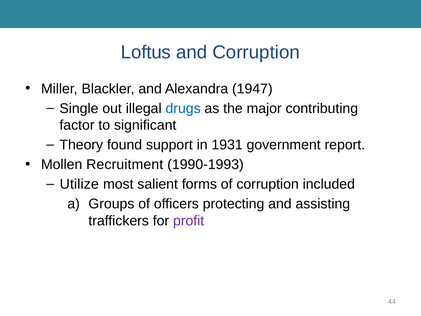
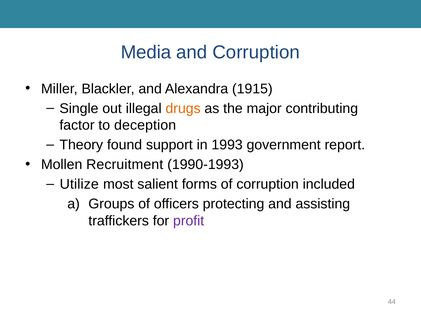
Loftus: Loftus -> Media (146, 52)
1947: 1947 -> 1915 (252, 89)
drugs colour: blue -> orange (183, 108)
significant: significant -> deception (145, 125)
1931: 1931 -> 1993 (227, 145)
